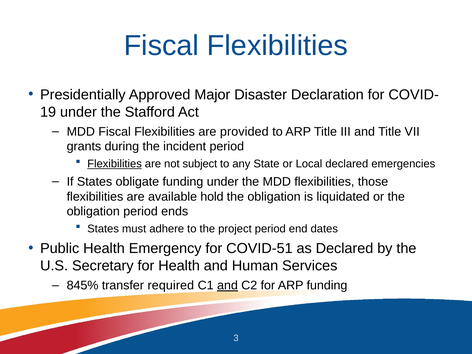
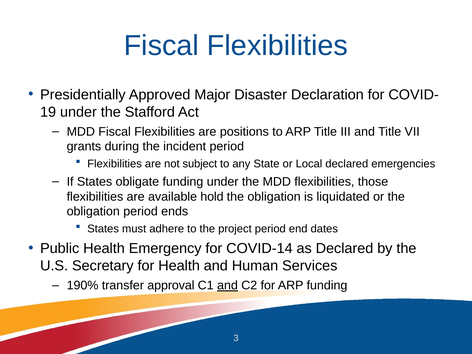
provided: provided -> positions (244, 132)
Flexibilities underline: present -> none (115, 164)
COVID-51: COVID-51 -> COVID-14 (259, 249)
845%: 845% -> 190% (83, 285)
required: required -> approval (171, 285)
